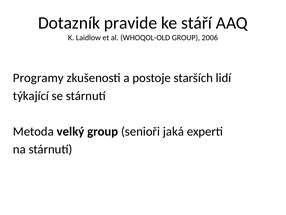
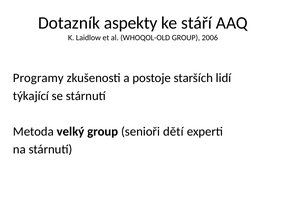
pravide: pravide -> aspekty (131, 23)
jaká: jaká -> dětí (173, 131)
